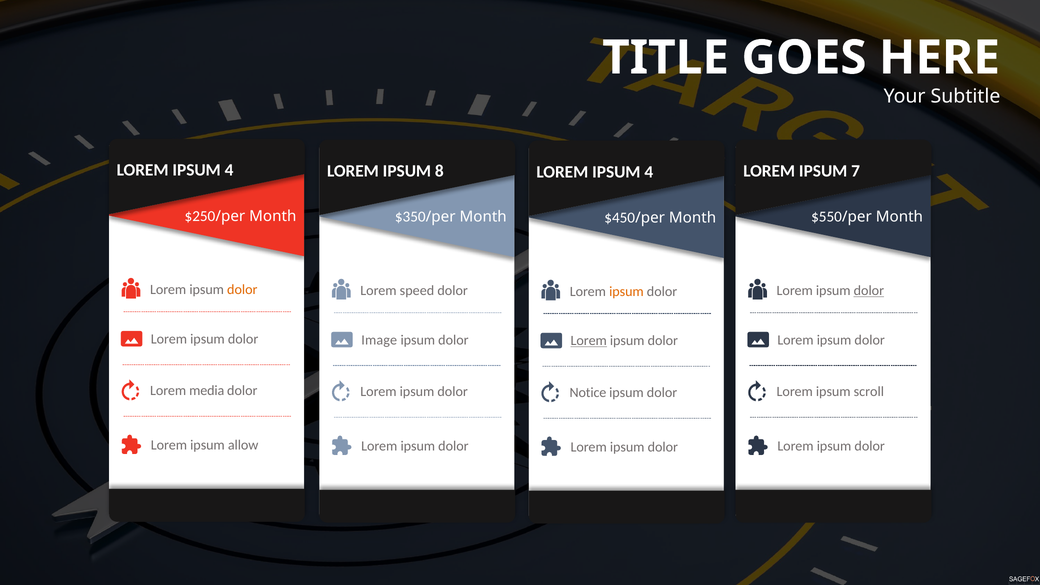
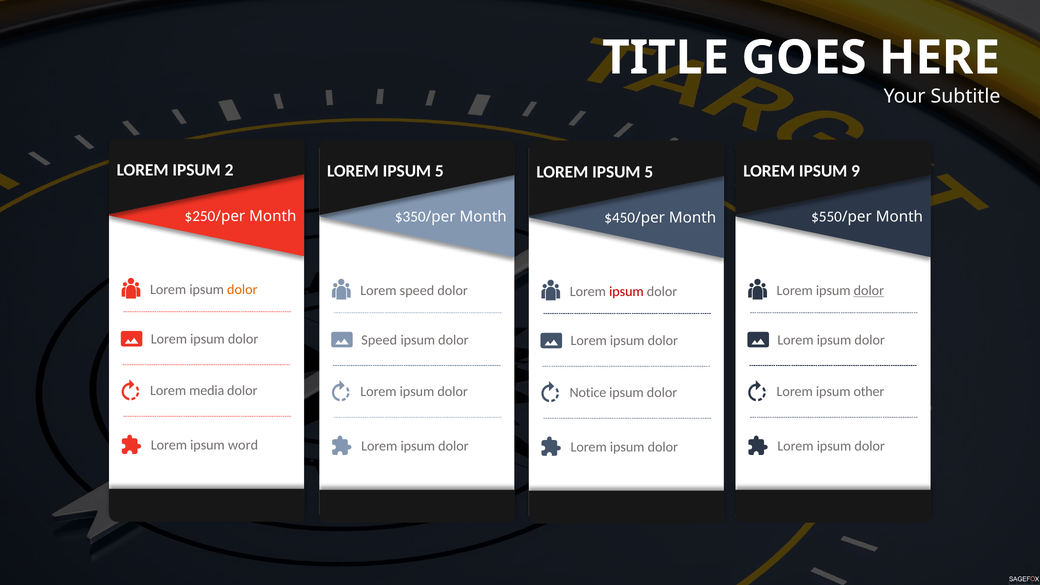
4: 4 -> 2 (229, 170)
8: 8 -> 5 (439, 171)
7: 7 -> 9 (856, 171)
4: 4 -> 5 (649, 172)
ipsum colour: orange -> red (626, 292)
Image: Image -> Speed (379, 340)
Lorem underline: present -> none (589, 341)
scroll: scroll -> other (869, 392)
allow: allow -> word (243, 445)
